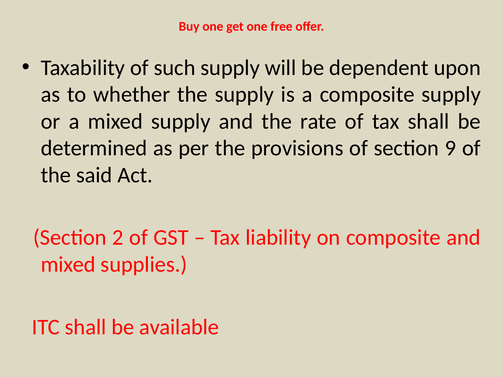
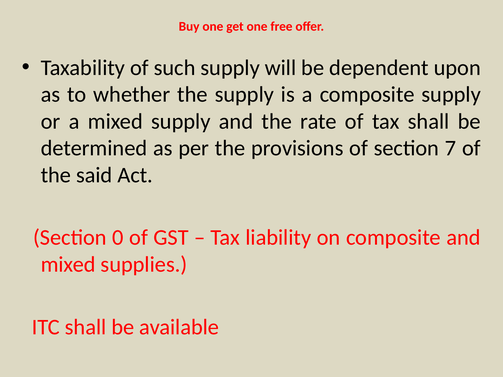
9: 9 -> 7 (450, 148)
2: 2 -> 0 (118, 238)
